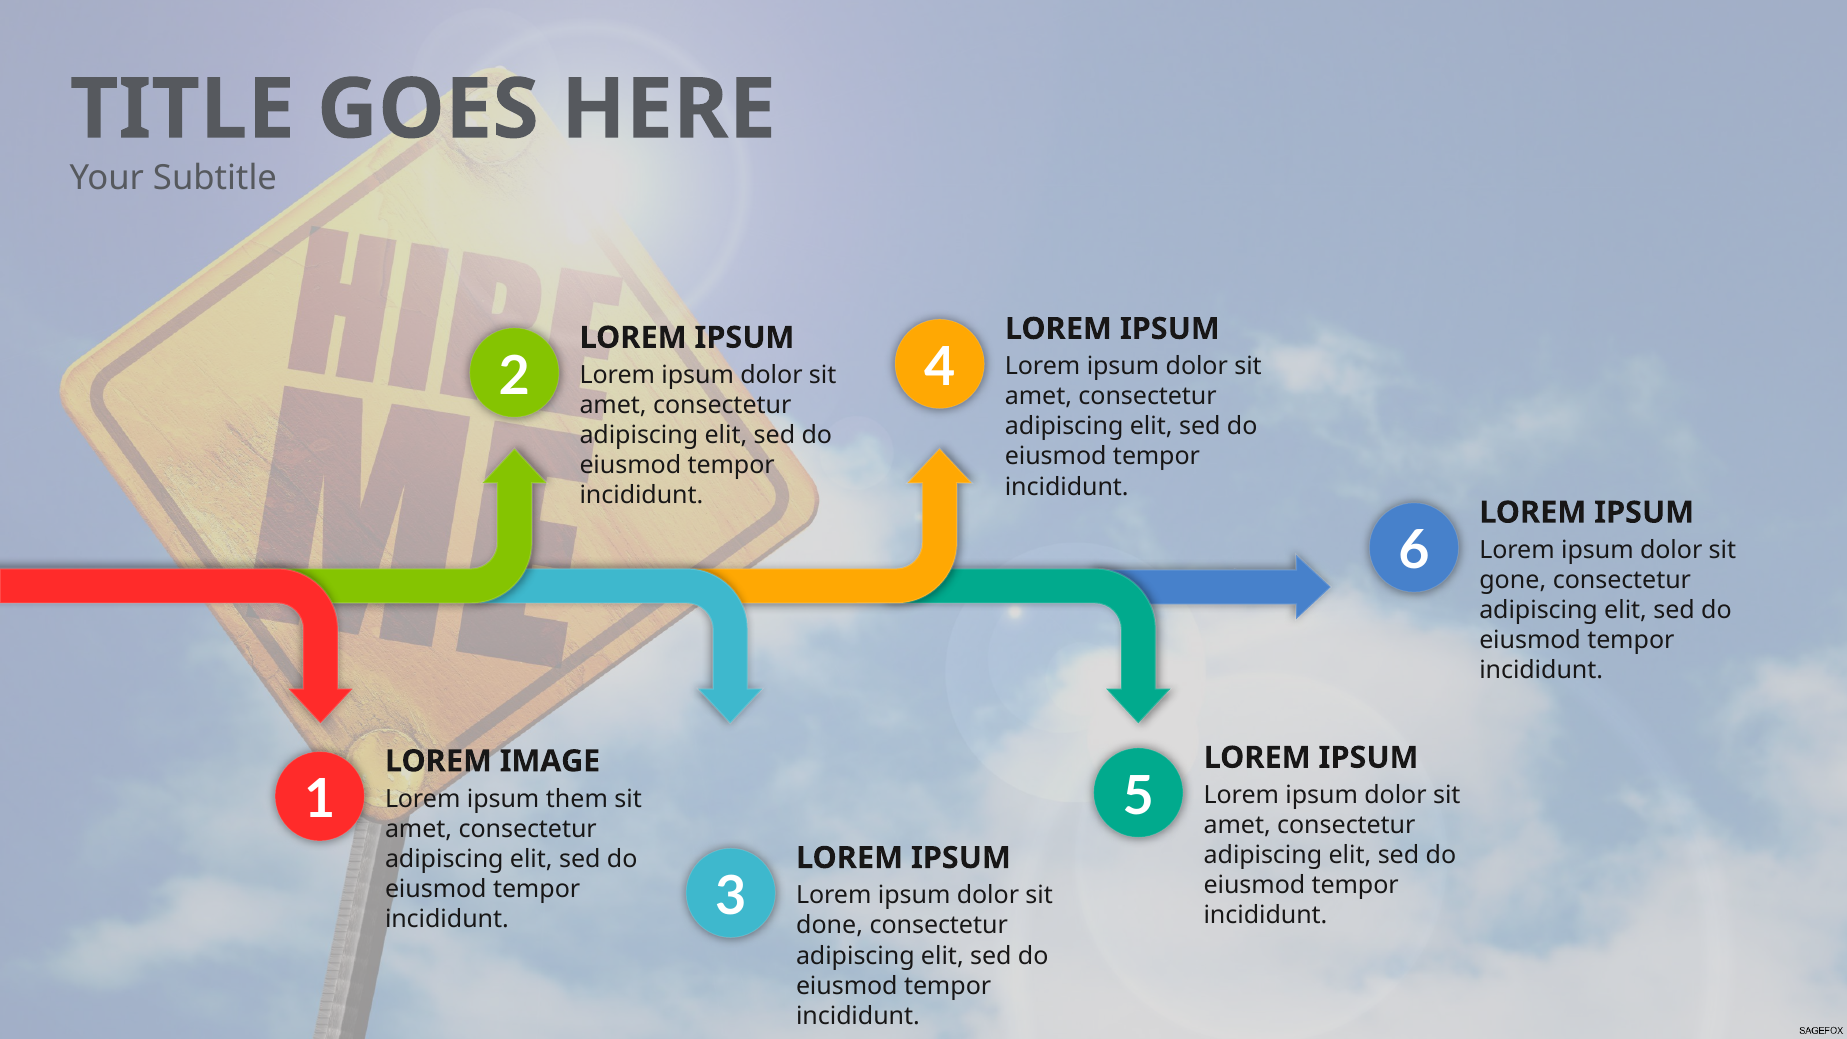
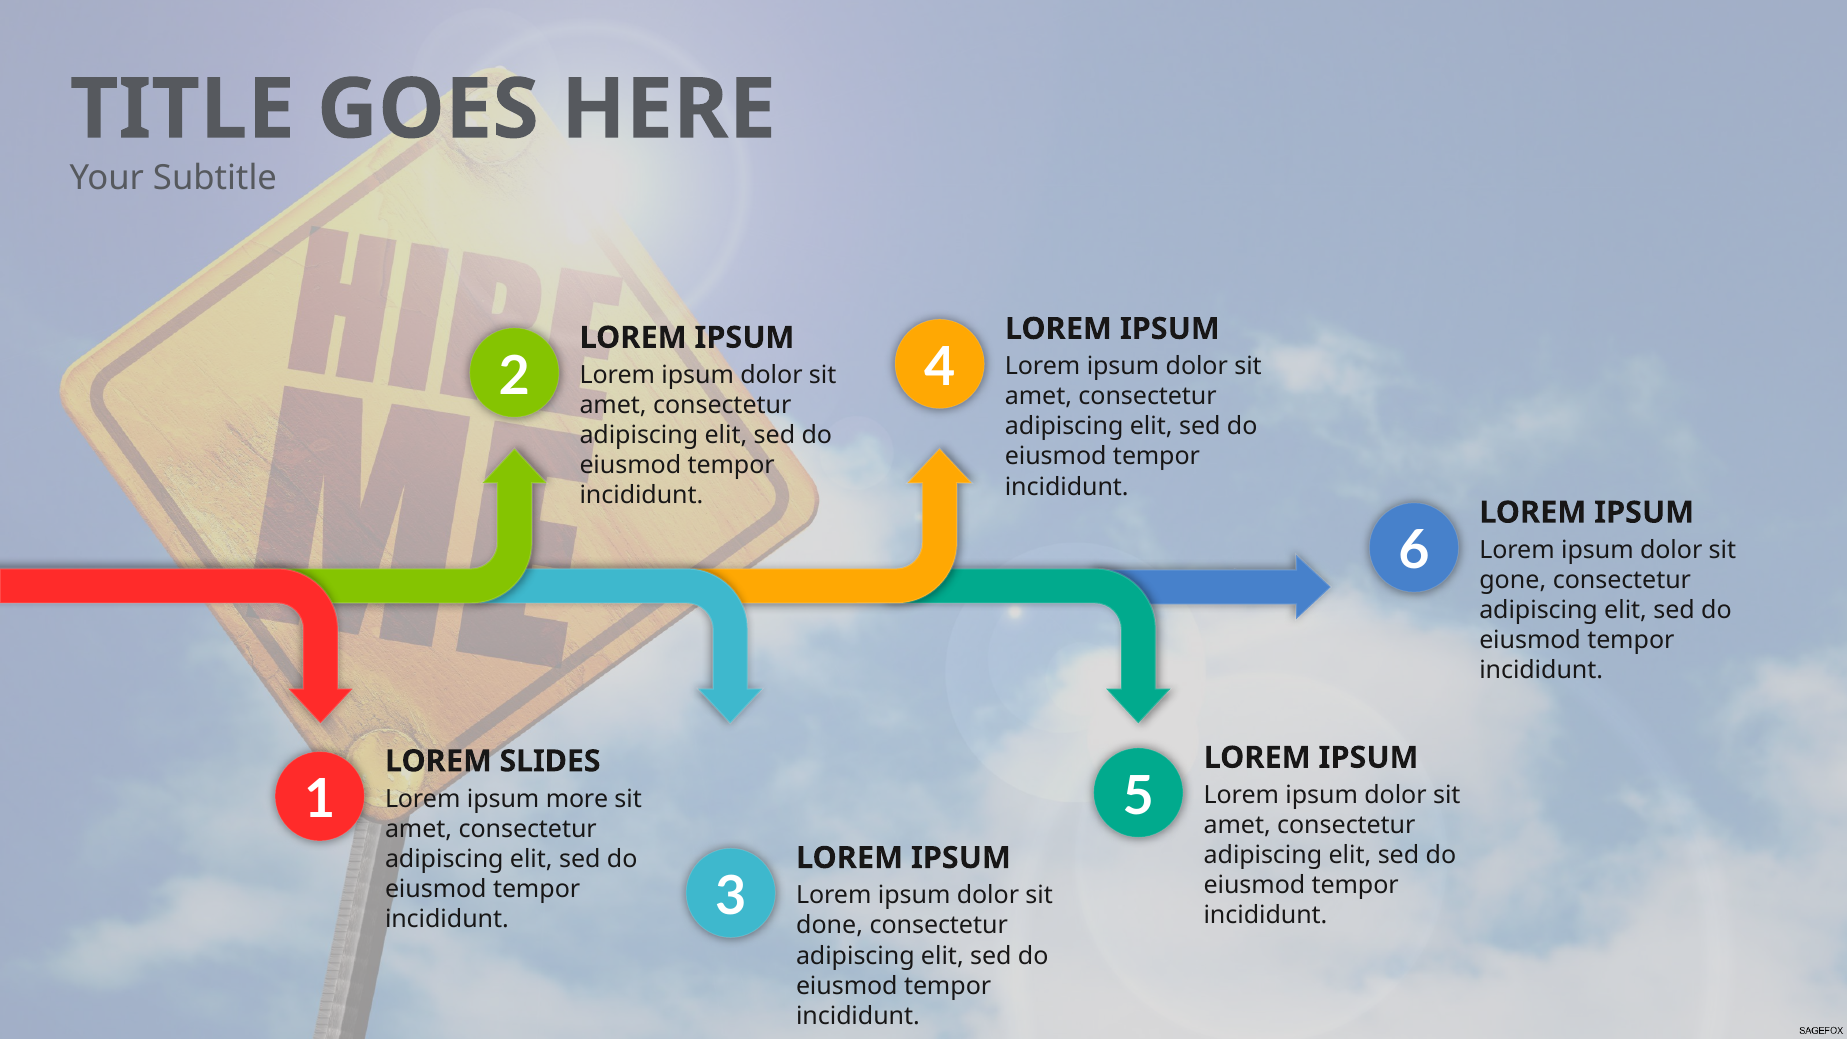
IMAGE: IMAGE -> SLIDES (550, 761)
them: them -> more (577, 799)
